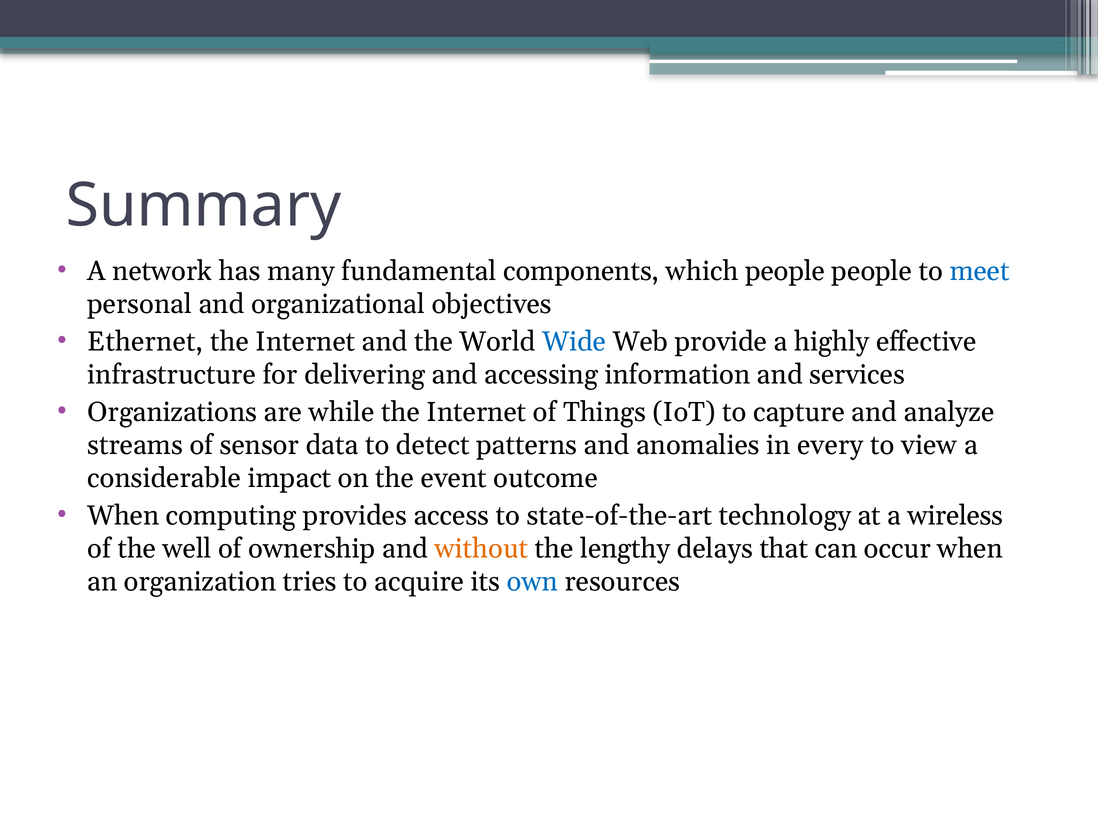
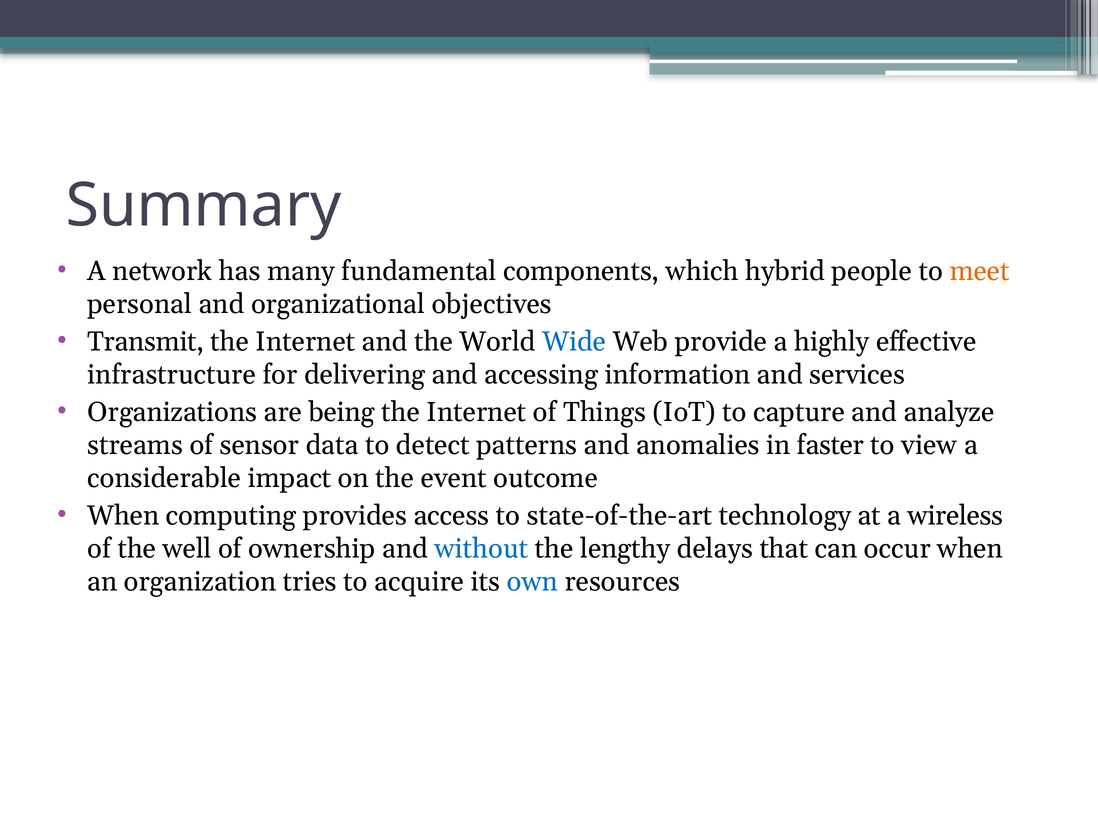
which people: people -> hybrid (785, 271)
meet colour: blue -> orange (980, 271)
Ethernet: Ethernet -> Transmit (146, 341)
while: while -> being (342, 412)
every: every -> faster (831, 445)
without colour: orange -> blue (481, 548)
